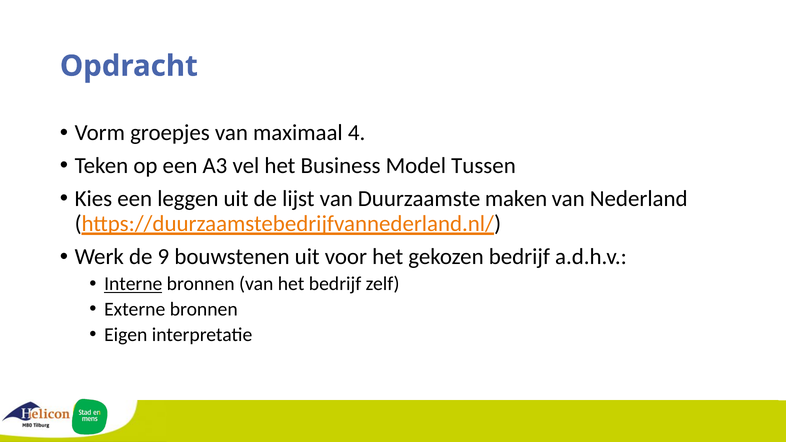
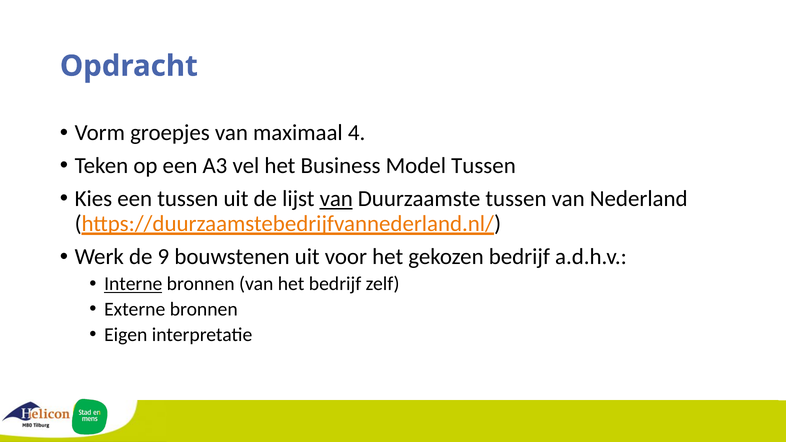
een leggen: leggen -> tussen (188, 199)
van underline: none -> present (336, 199)
Duurzaamste maken: maken -> tussen (516, 199)
